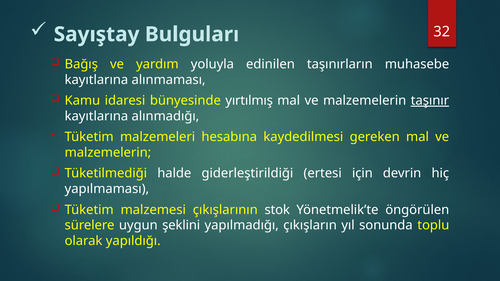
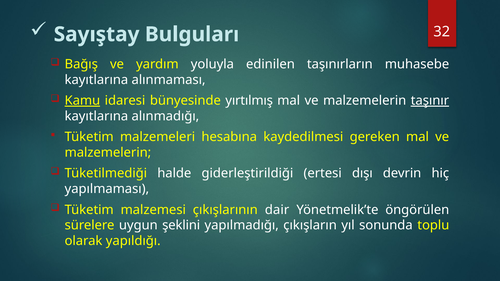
Kamu underline: none -> present (82, 101)
için: için -> dışı (362, 174)
stok: stok -> dair (277, 210)
